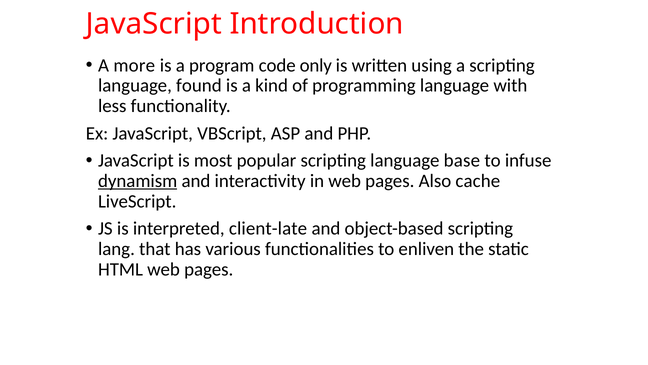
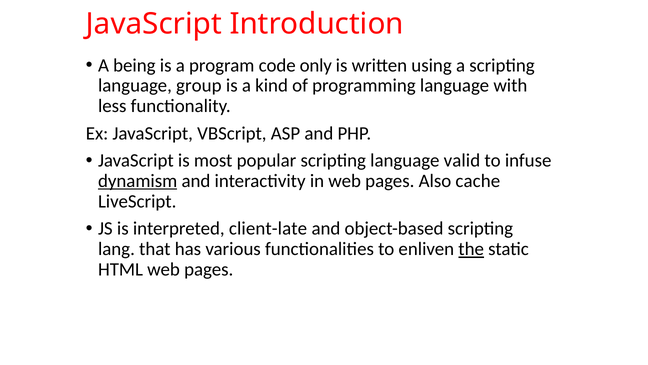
more: more -> being (134, 65)
found: found -> group (199, 86)
base: base -> valid (462, 160)
the underline: none -> present (471, 249)
